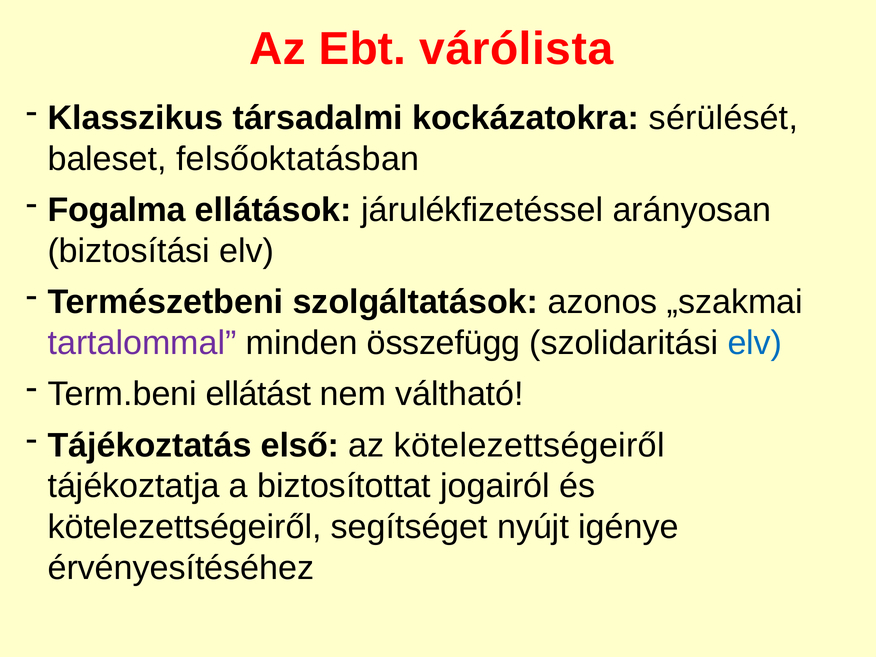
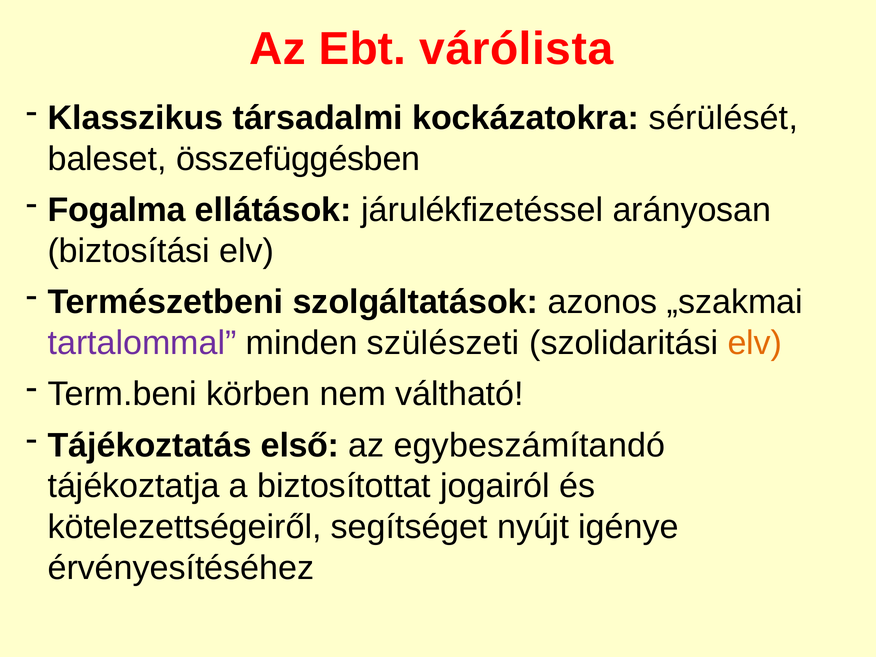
felsőoktatásban: felsőoktatásban -> összefüggésben (298, 159)
összefügg: összefügg -> szülészeti (443, 343)
elv colour: blue -> orange (755, 343)
ellátást: ellátást -> körben (258, 394)
az kötelezettségeiről: kötelezettségeiről -> egybeszámítandó (529, 445)
